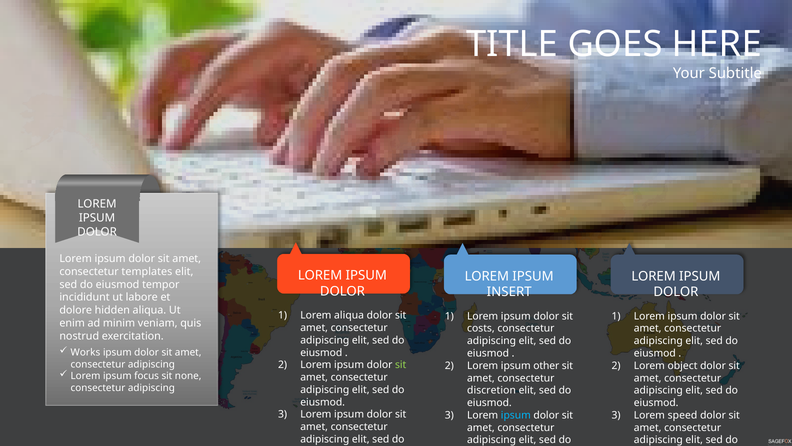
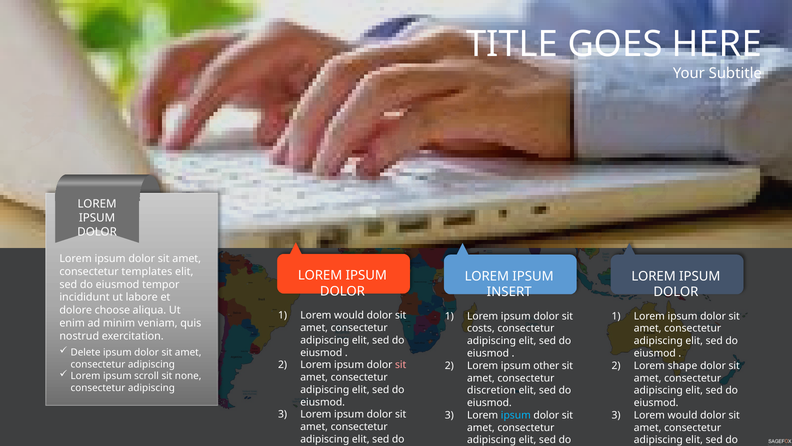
hidden: hidden -> choose (112, 310)
aliqua: aliqua -> would (349, 315)
Works: Works -> Delete (86, 352)
sit colour: light green -> pink (401, 365)
object: object -> shape (683, 365)
focus: focus -> scroll (147, 376)
speed: speed -> would (683, 415)
